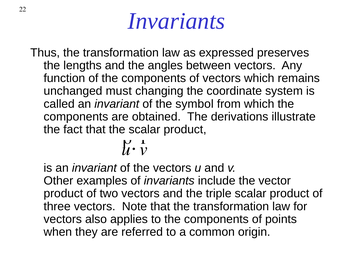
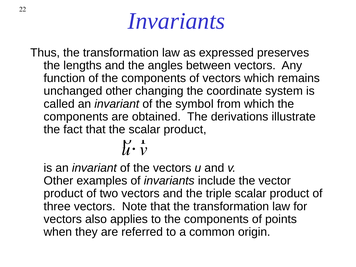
unchanged must: must -> other (119, 91)
